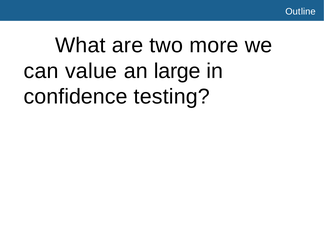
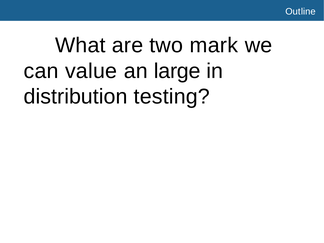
more: more -> mark (214, 45)
confidence: confidence -> distribution (76, 97)
